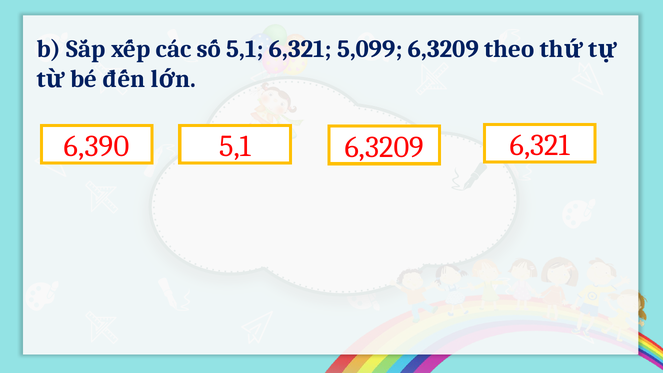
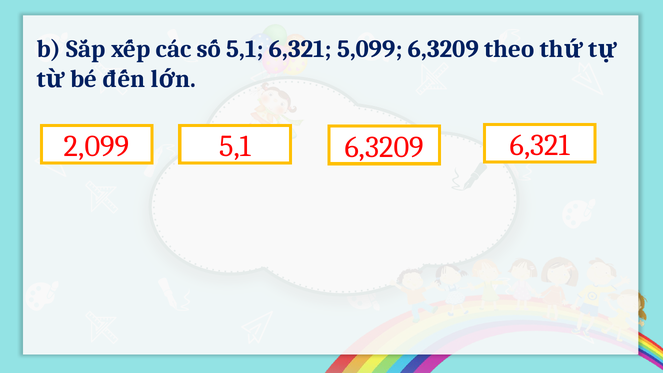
6,390: 6,390 -> 2,099 (97, 146)
